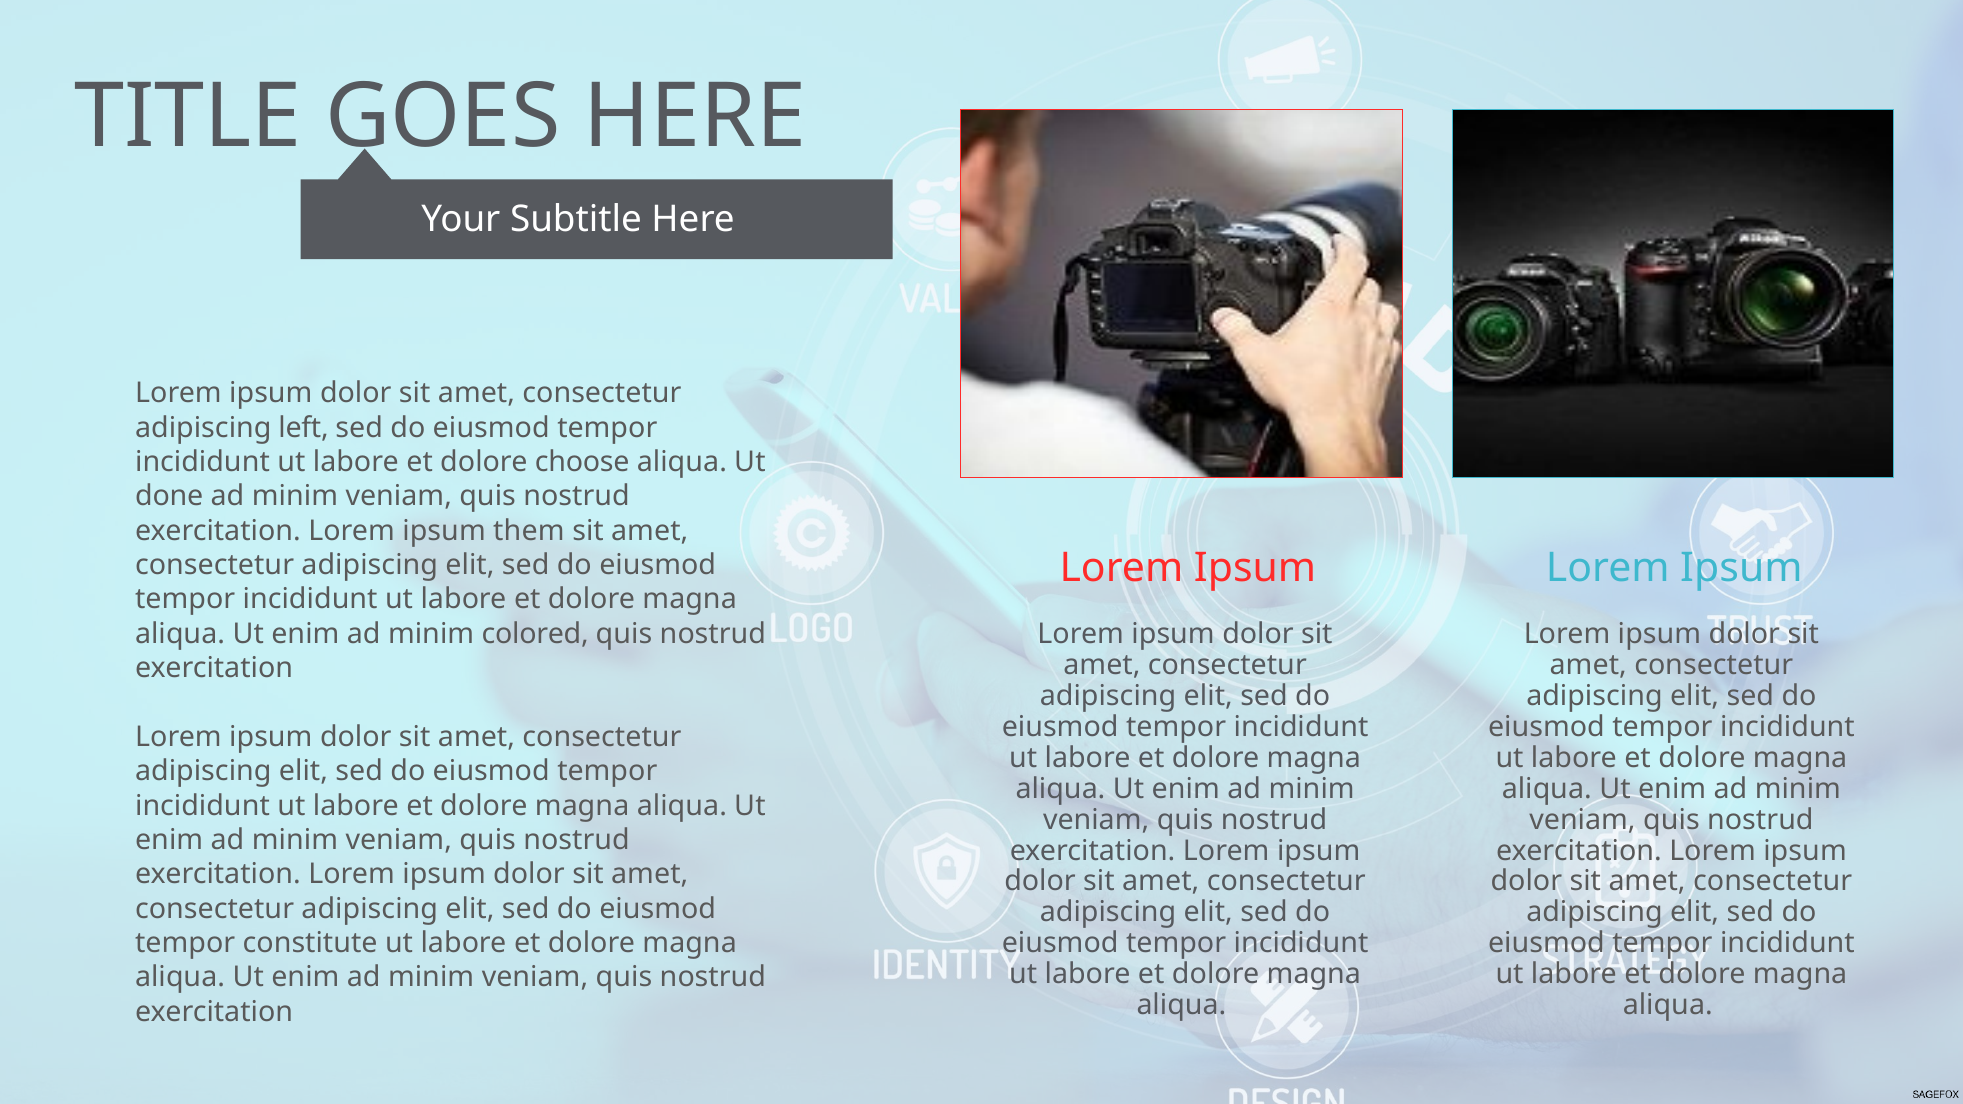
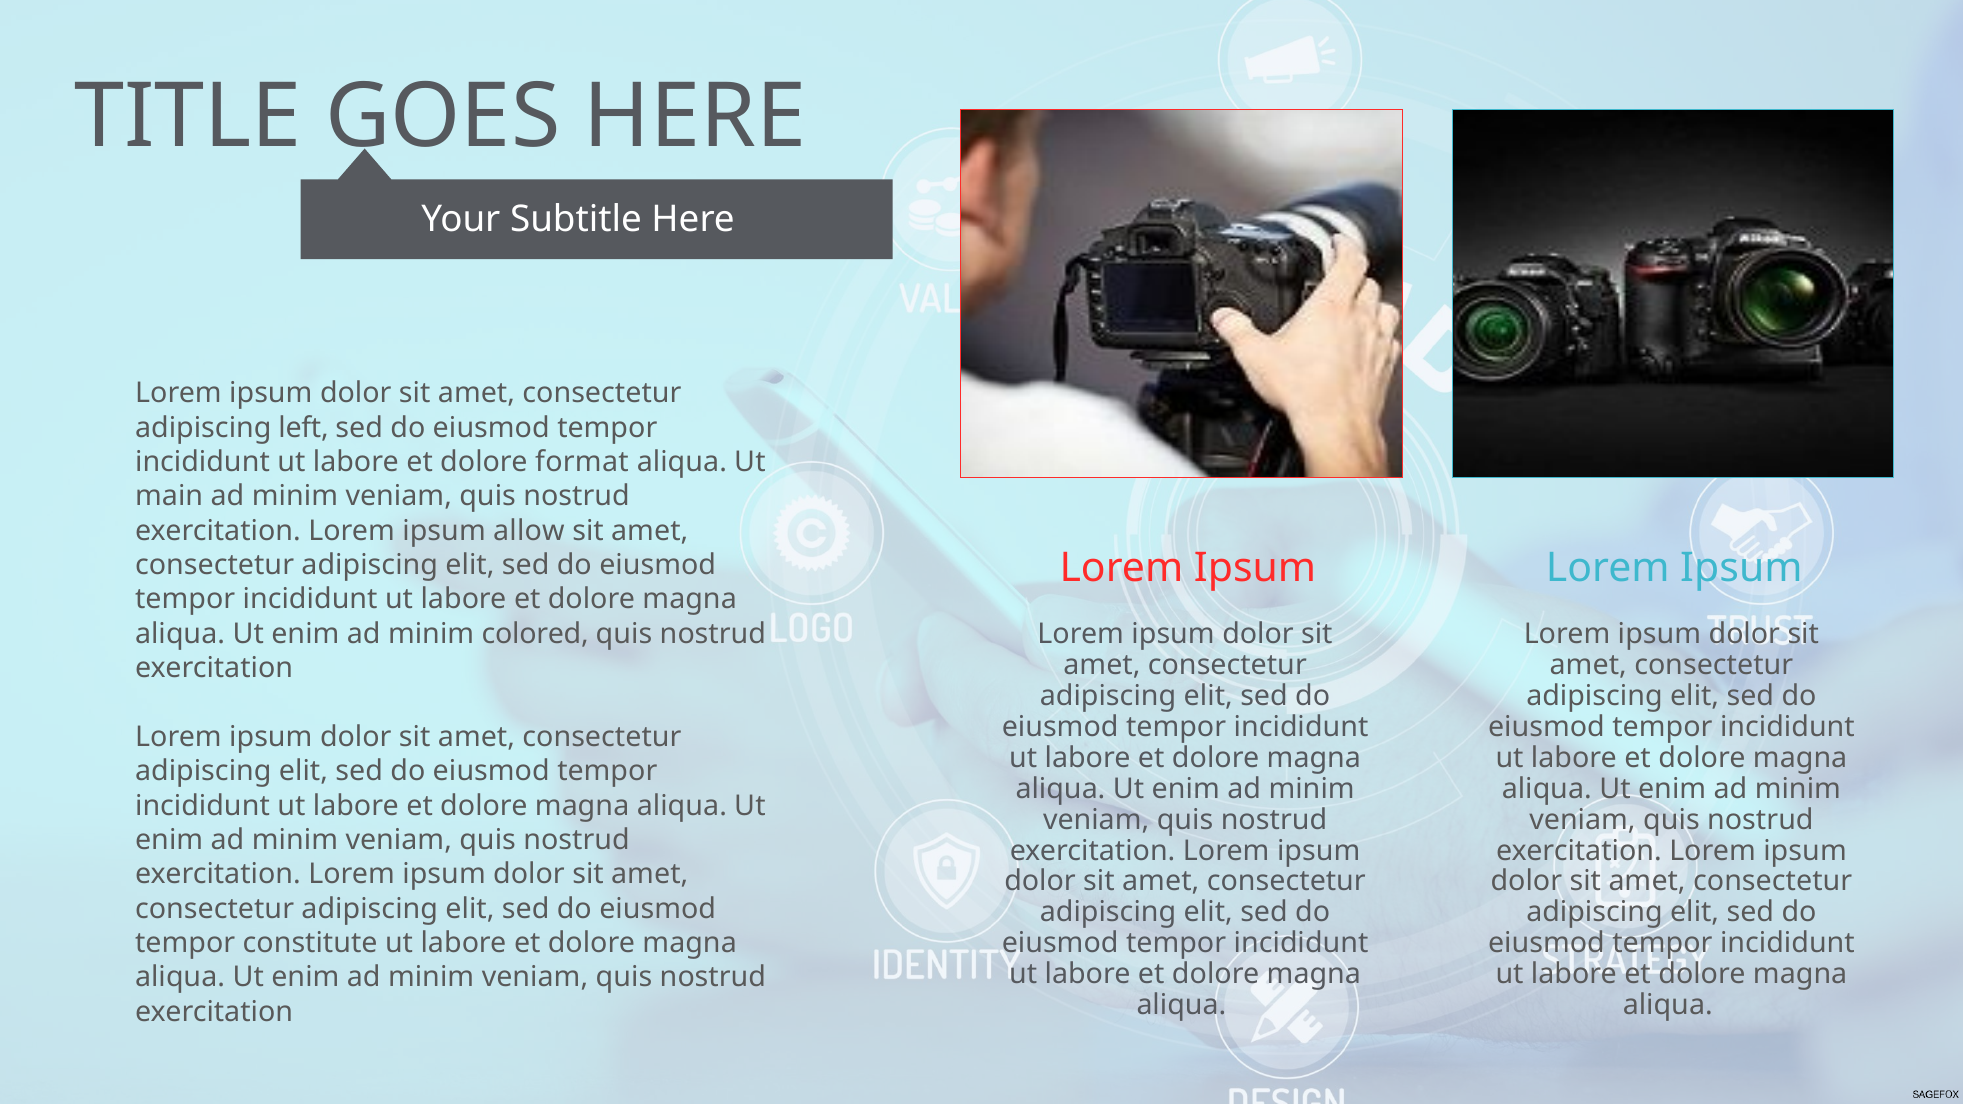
choose: choose -> format (582, 462)
done: done -> main (169, 496)
them: them -> allow (529, 531)
